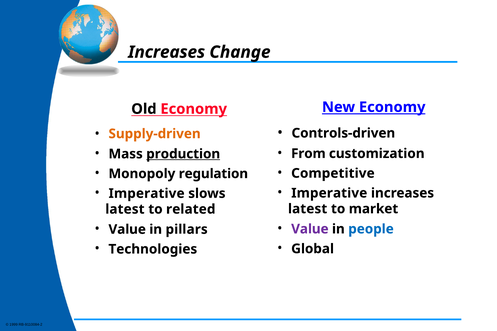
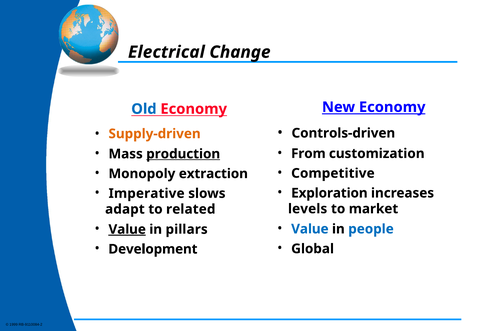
Increases: Increases -> Electrical (166, 52)
Old colour: black -> blue (144, 109)
regulation: regulation -> extraction (213, 174)
Imperative: Imperative -> Exploration (329, 193)
latest: latest -> levels (308, 209)
latest: latest -> adapt (125, 209)
Value colour: purple -> blue (310, 229)
Value underline: none -> present (127, 230)
Technologies: Technologies -> Development (153, 249)
